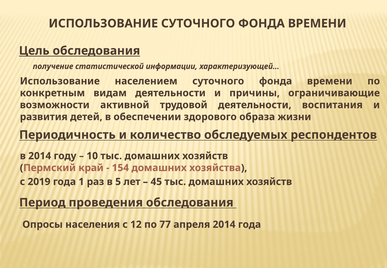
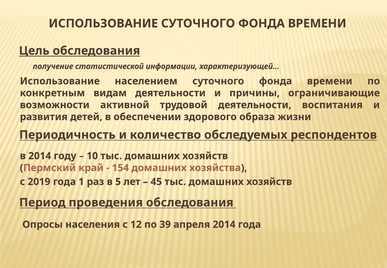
77: 77 -> 39 (165, 224)
